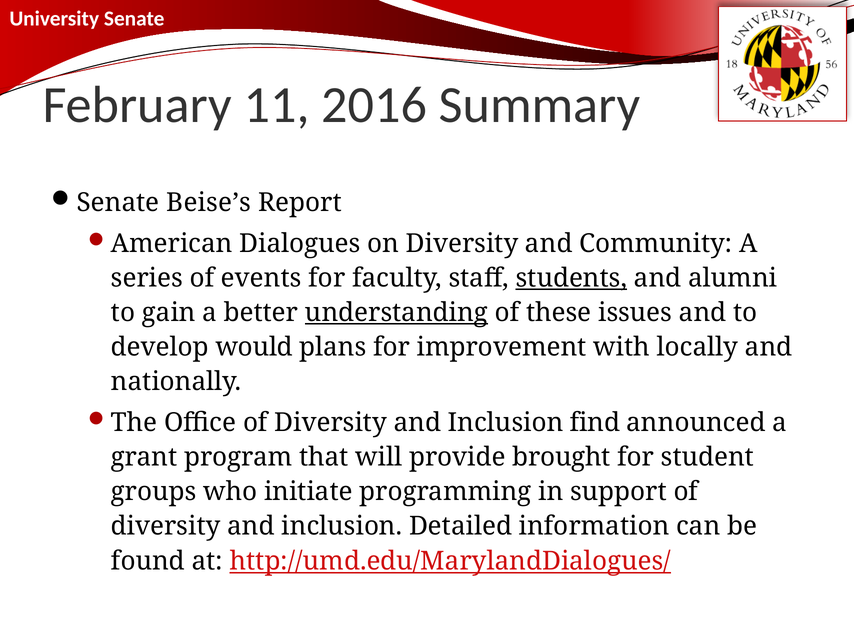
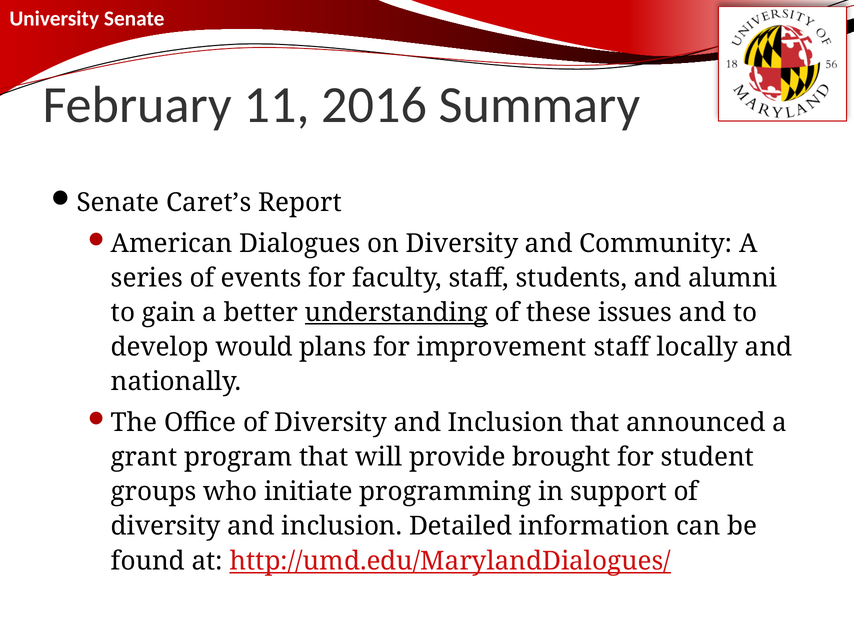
Beise’s: Beise’s -> Caret’s (209, 202)
students underline: present -> none (571, 278)
improvement with: with -> staff (622, 347)
Inclusion find: find -> that (595, 422)
